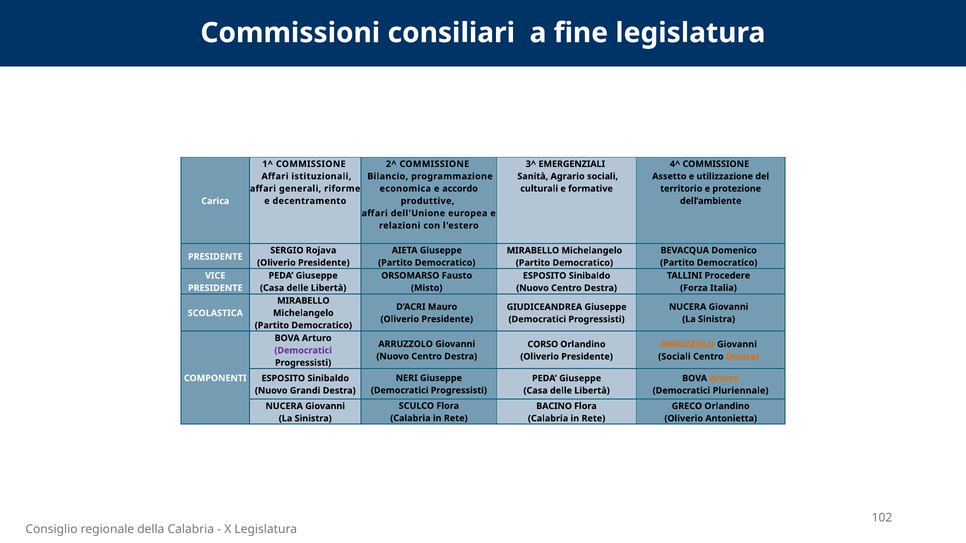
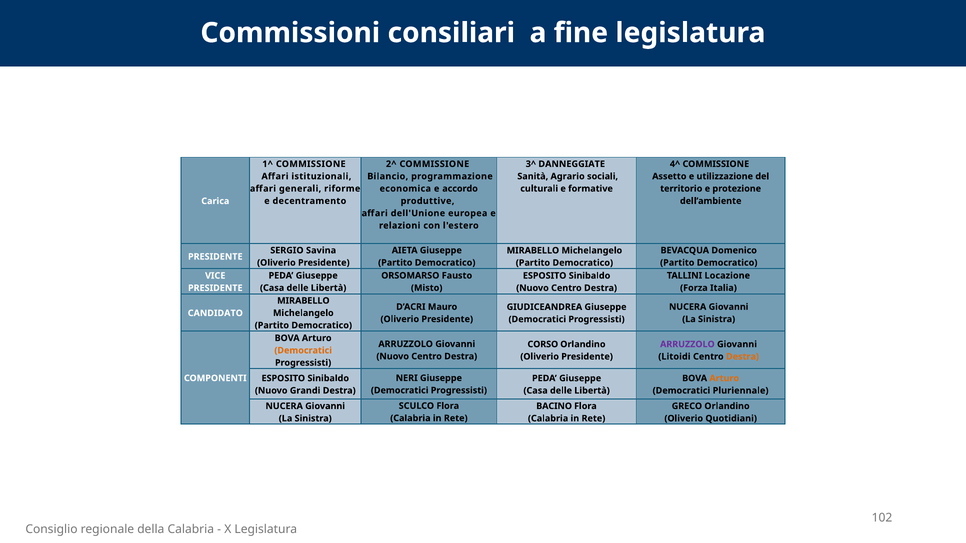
EMERGENZIALI: EMERGENZIALI -> DANNEGGIATE (572, 164)
Rojava: Rojava -> Savina (321, 251)
Procedere: Procedere -> Locazione (727, 276)
SCOLASTICA: SCOLASTICA -> CANDIDATO (215, 313)
ARRUZZOLO colour: orange -> purple (687, 344)
Democratici colour: purple -> orange (303, 351)
Sociali: Sociali -> Litoidi (674, 357)
Antonietta: Antonietta -> Quotidiani (731, 419)
